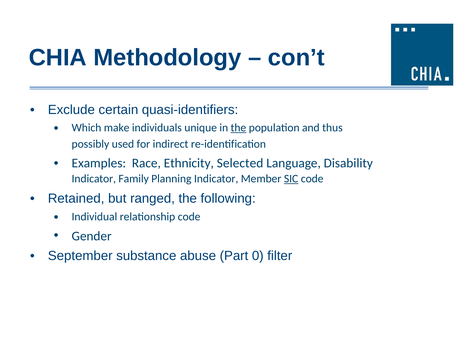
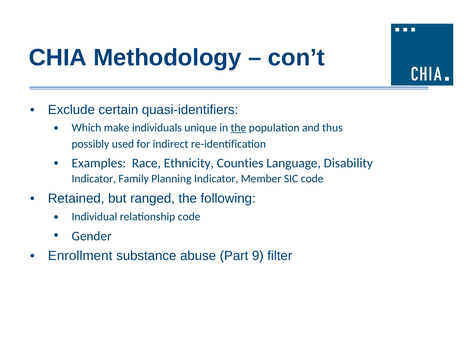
Selected: Selected -> Counties (240, 163)
SIC underline: present -> none (291, 179)
September: September -> Enrollment (80, 256)
0: 0 -> 9 (258, 256)
